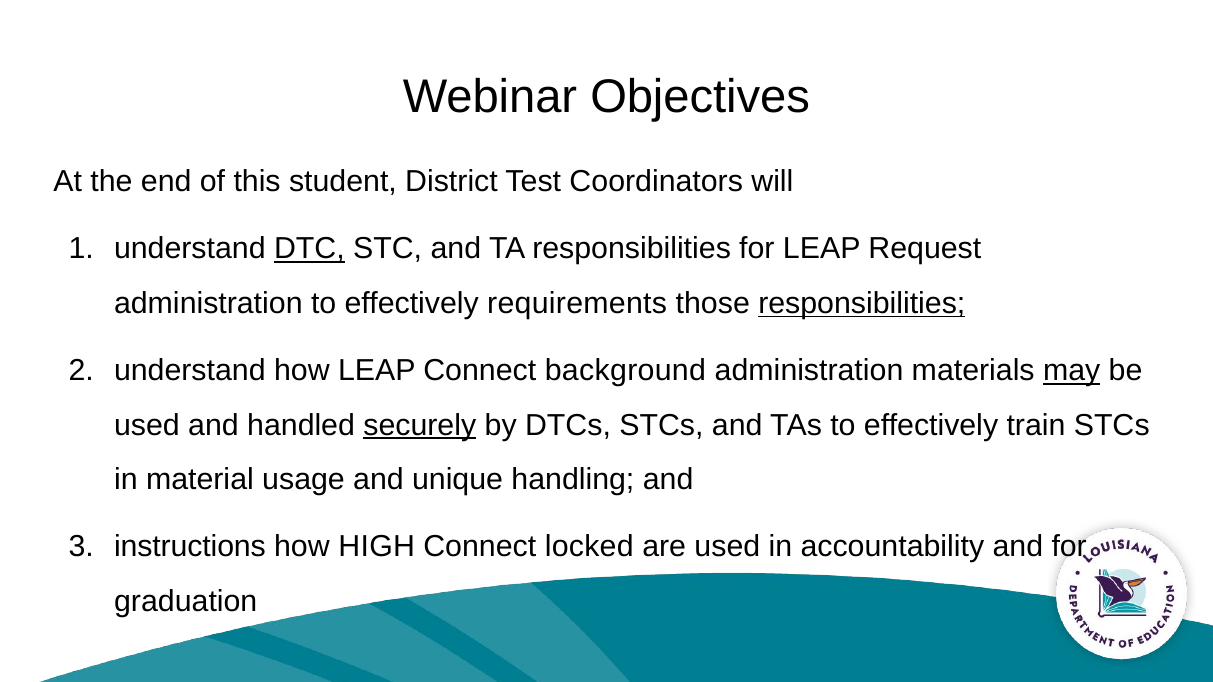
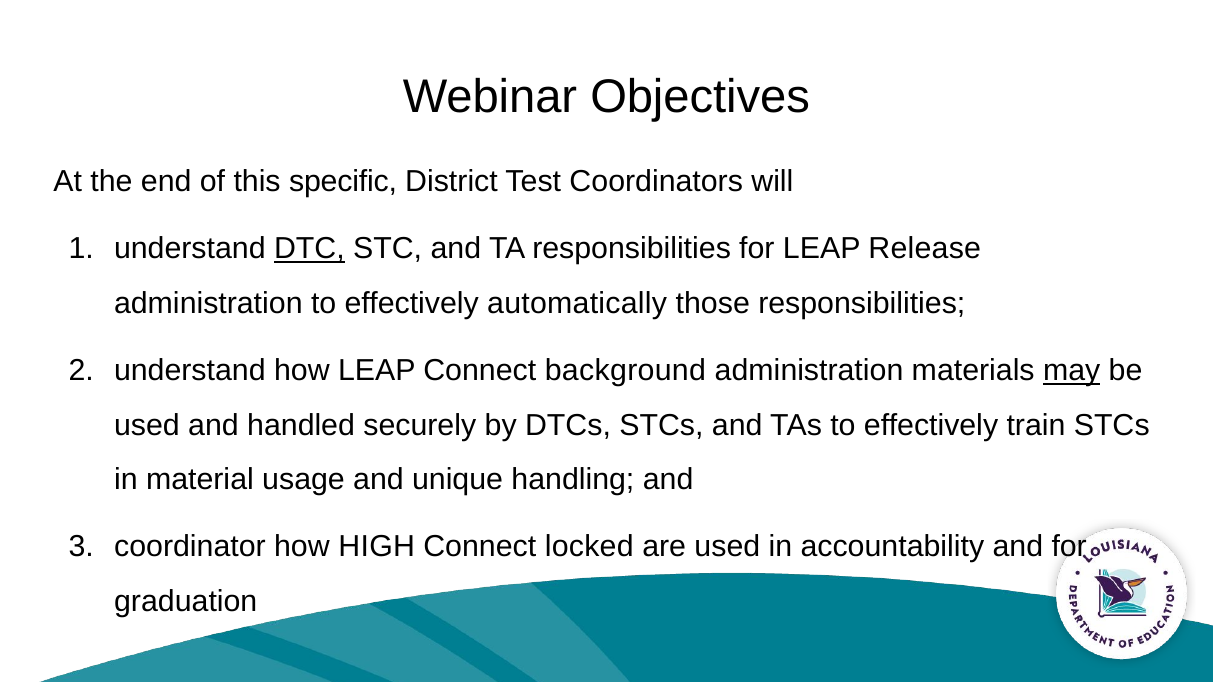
student: student -> specific (343, 181)
Request: Request -> Release (925, 249)
requirements: requirements -> automatically (577, 304)
responsibilities underline: present -> none (862, 304)
securely underline: present -> none (420, 425)
instructions: instructions -> coordinator (190, 547)
